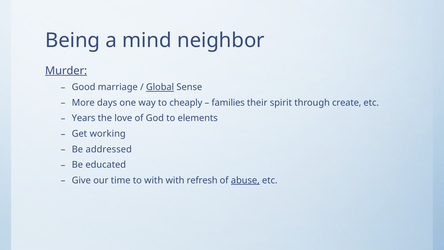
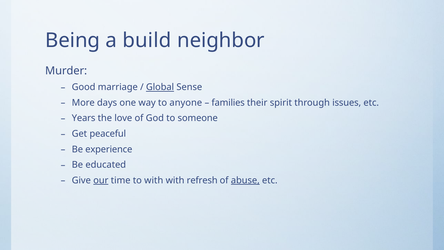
mind: mind -> build (147, 41)
Murder underline: present -> none (66, 71)
cheaply: cheaply -> anyone (186, 103)
create: create -> issues (347, 103)
elements: elements -> someone (198, 118)
working: working -> peaceful (108, 134)
addressed: addressed -> experience (109, 149)
our underline: none -> present (101, 180)
